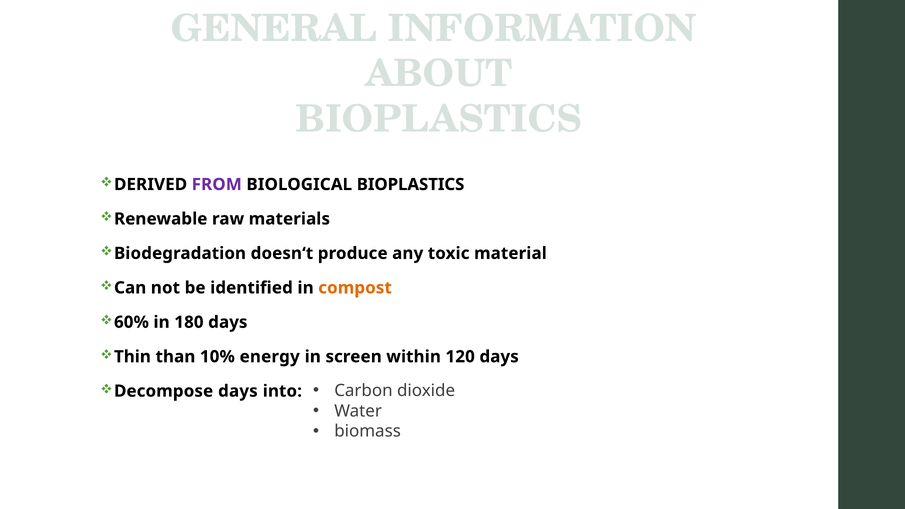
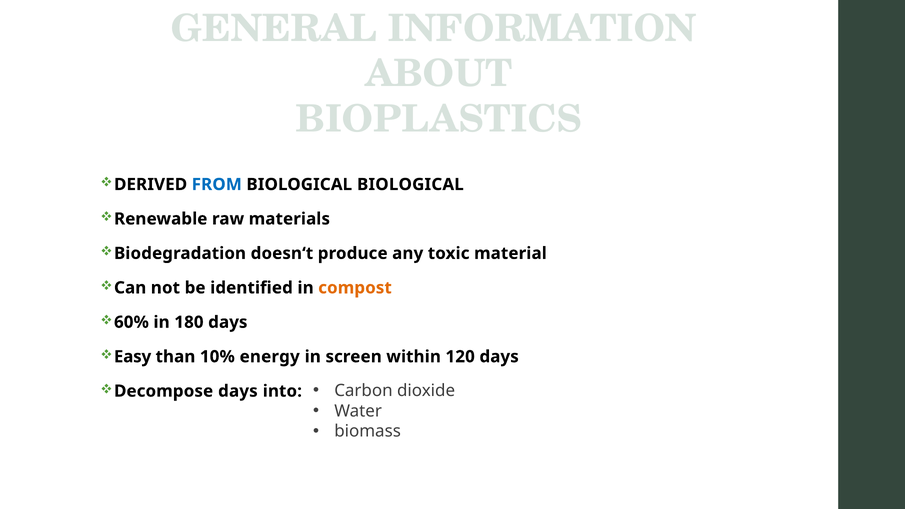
FROM colour: purple -> blue (217, 184)
BIOLOGICAL BIOPLASTICS: BIOPLASTICS -> BIOLOGICAL (410, 184)
Thin: Thin -> Easy (133, 357)
